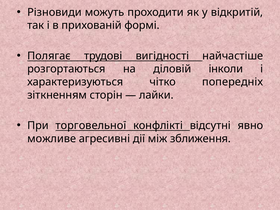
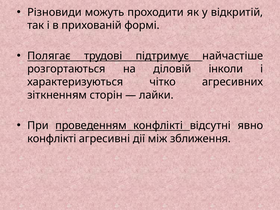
вигідності: вигідності -> підтримує (162, 56)
попередніх: попередніх -> агресивних (233, 82)
торговельної: торговельної -> проведенням (91, 126)
можливе: можливе -> конфлікті (52, 139)
